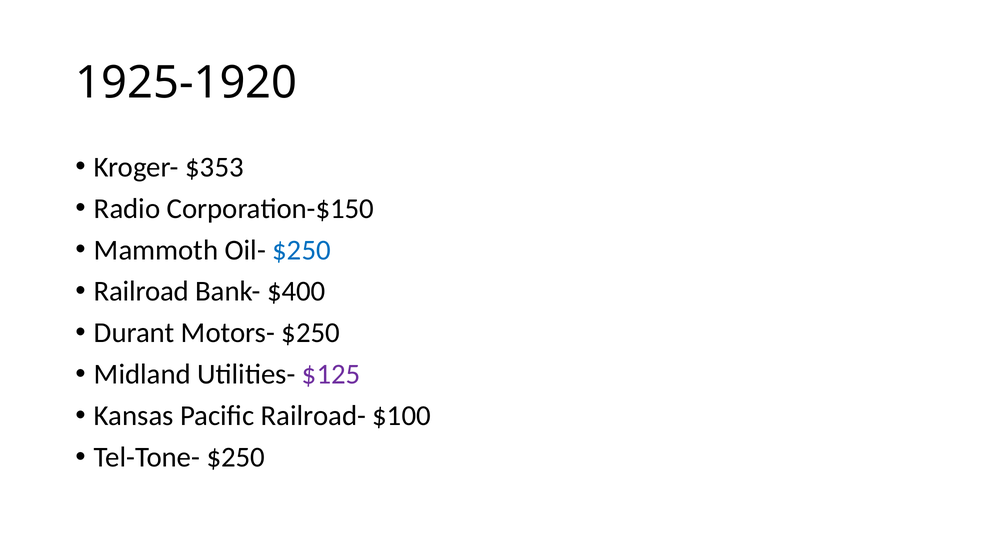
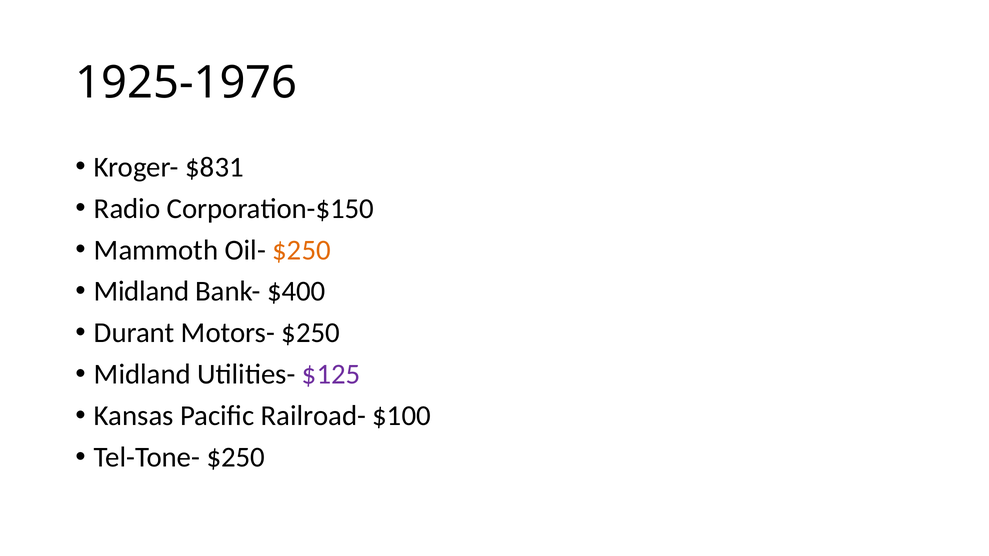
1925-1920: 1925-1920 -> 1925-1976 (186, 83)
$353: $353 -> $831 (215, 167)
$250 colour: blue -> orange (302, 250)
Railroad: Railroad -> Midland (142, 292)
